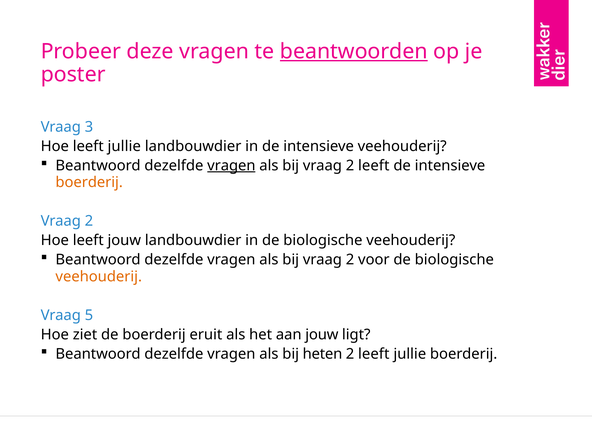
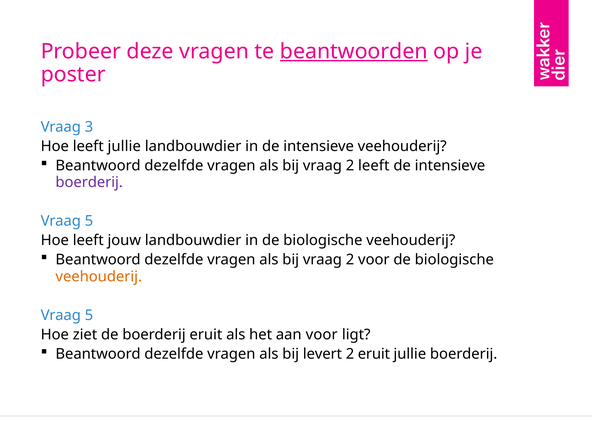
vragen underline: present -> none (231, 165)
boerderij colour: orange -> purple (89, 182)
2: 2 -> 5 (89, 221)
aan jouw: jouw -> voor (322, 335)
heten: heten -> levert (322, 354)
leeft: leeft -> eruit (374, 354)
